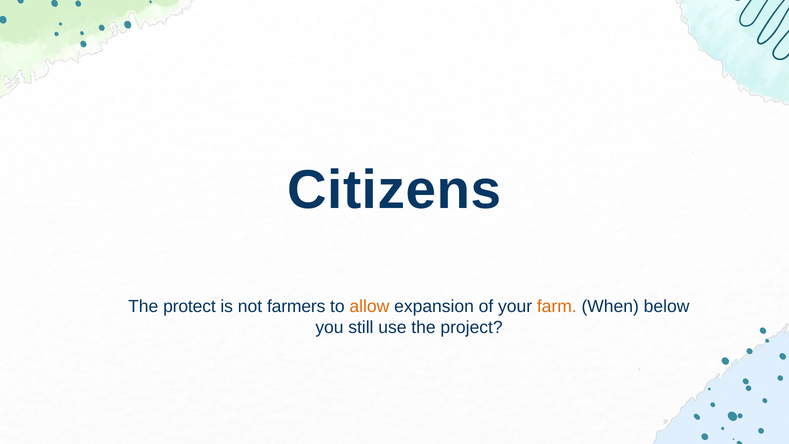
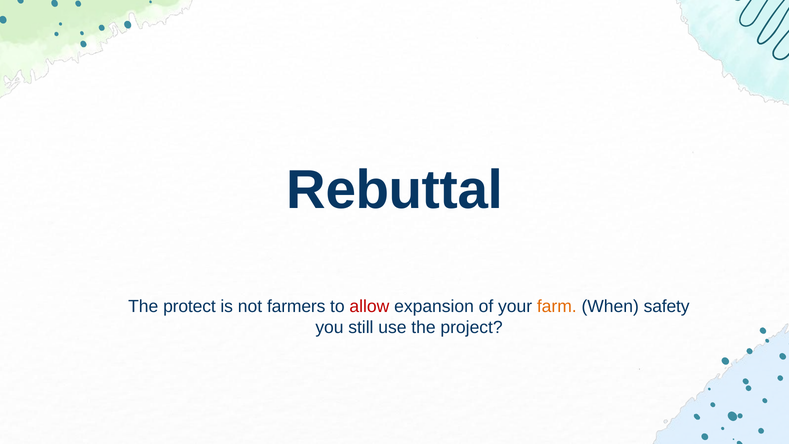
Citizens: Citizens -> Rebuttal (395, 190)
allow colour: orange -> red (369, 306)
below: below -> safety (667, 306)
